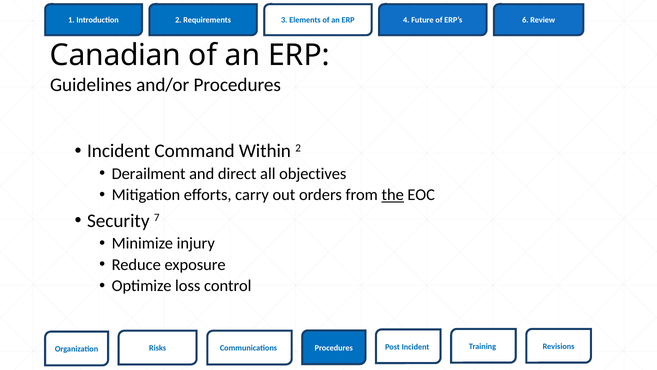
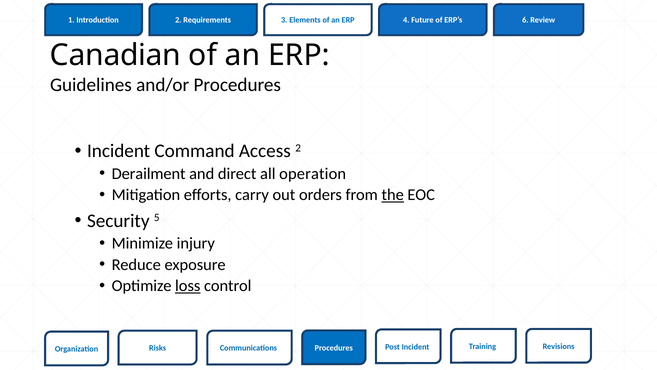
Within: Within -> Access (265, 151)
objectives: objectives -> operation (313, 173)
7: 7 -> 5 (157, 218)
loss underline: none -> present (188, 286)
